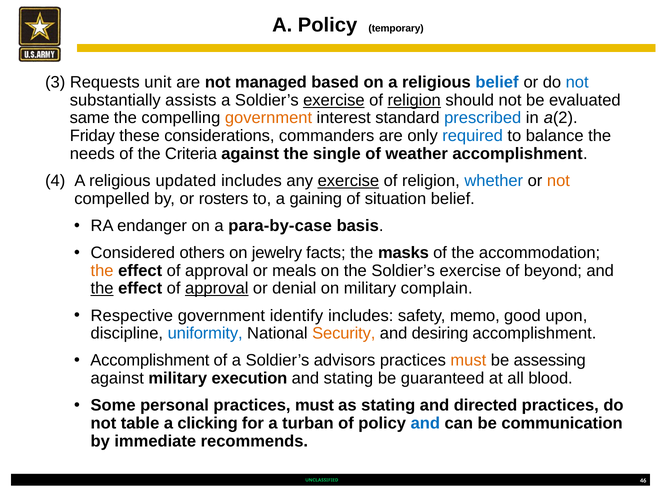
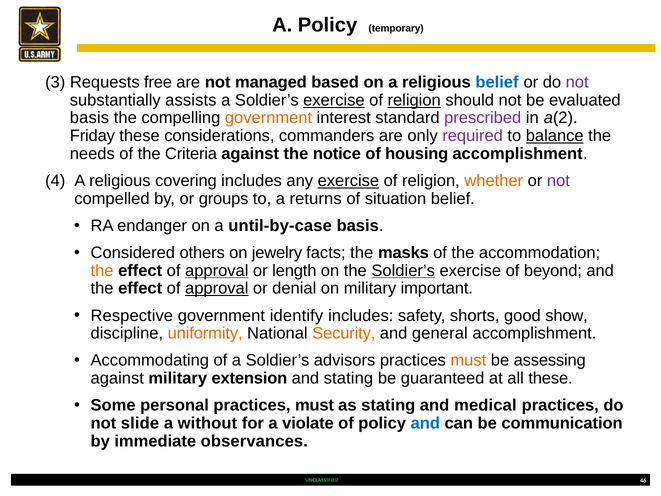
unit: unit -> free (158, 82)
not colour: blue -> purple (577, 82)
same: same -> basis (89, 118)
prescribed colour: blue -> purple (483, 118)
required colour: blue -> purple (473, 136)
balance underline: none -> present (555, 136)
single: single -> notice (337, 154)
weather: weather -> housing (417, 154)
updated: updated -> covering (186, 181)
whether colour: blue -> orange (494, 181)
not colour: orange -> purple (558, 181)
rosters: rosters -> groups (224, 199)
gaining: gaining -> returns (316, 199)
para-by-case: para-by-case -> until-by-case (280, 226)
approval underline: none -> present (217, 271)
meals: meals -> length (294, 271)
Soldier’s underline: none -> present (403, 271)
the underline: present -> none (102, 288)
complain: complain -> important (437, 288)
memo: memo -> shorts (475, 315)
upon: upon -> show (567, 315)
uniformity colour: blue -> orange (205, 333)
desiring: desiring -> general (440, 333)
Accomplishment: Accomplishment -> Accommodating (150, 360)
execution: execution -> extension (249, 378)
all blood: blood -> these (551, 378)
directed: directed -> medical (485, 405)
table: table -> slide (140, 423)
clicking: clicking -> without (207, 423)
turban: turban -> violate (308, 423)
recommends: recommends -> observances (254, 441)
